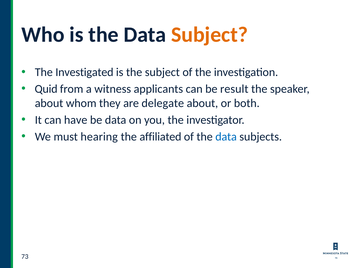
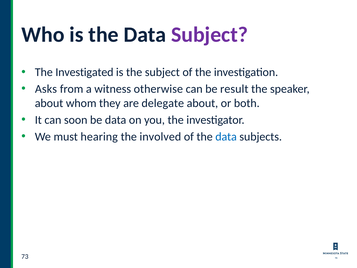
Subject colour: orange -> purple (210, 35)
Quid: Quid -> Asks (46, 89)
applicants: applicants -> otherwise (158, 89)
have: have -> soon (76, 120)
affiliated: affiliated -> involved (160, 136)
